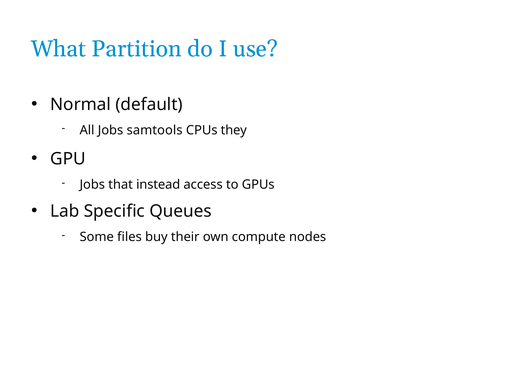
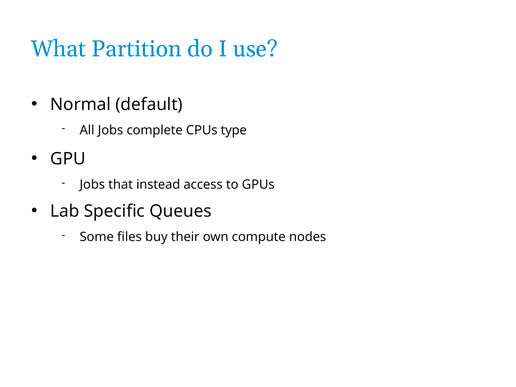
samtools: samtools -> complete (155, 130)
they: they -> type (234, 130)
